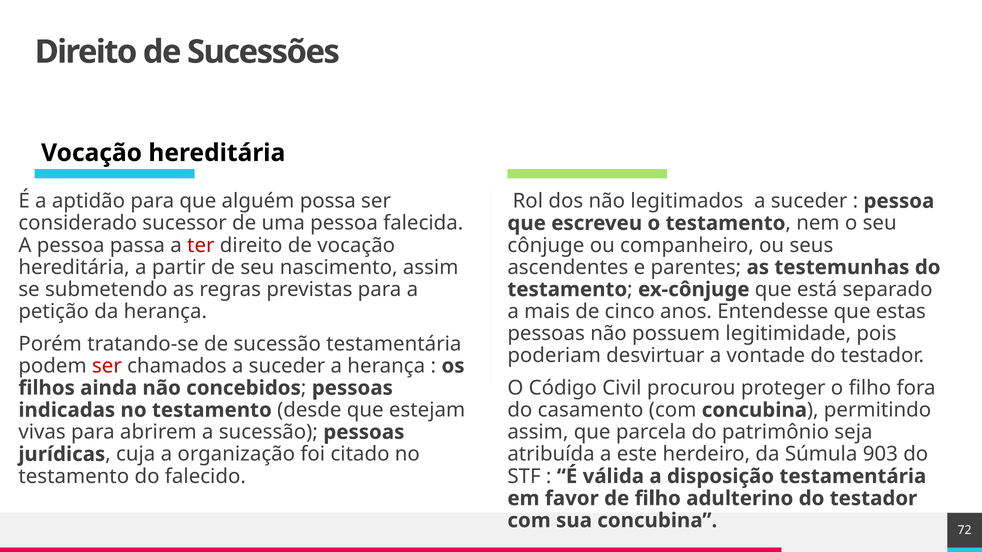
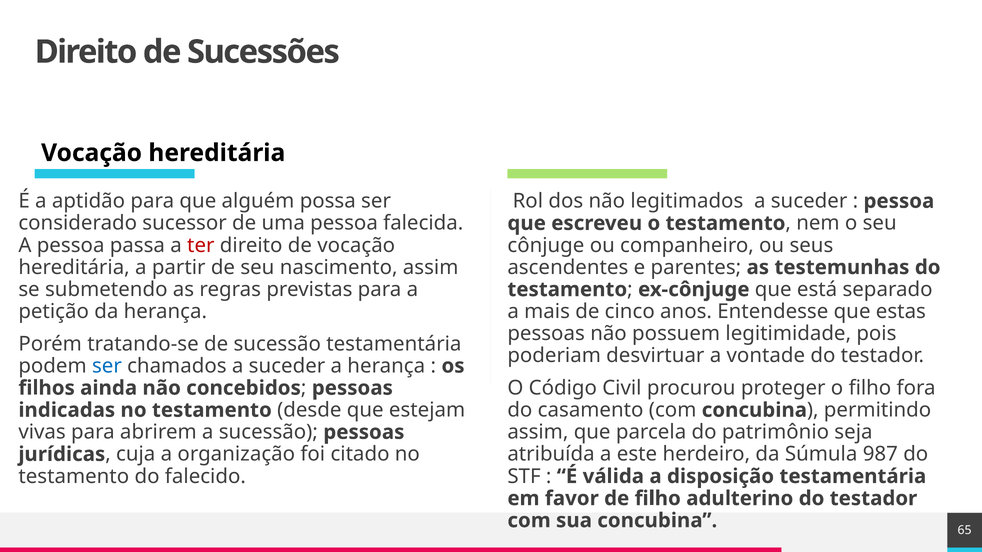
ser colour: red -> blue (107, 366)
903: 903 -> 987 (880, 455)
72: 72 -> 65 (965, 530)
